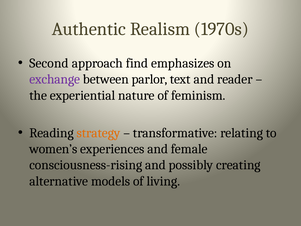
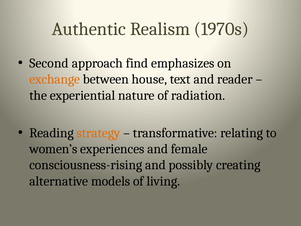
exchange colour: purple -> orange (55, 79)
parlor: parlor -> house (149, 79)
feminism: feminism -> radiation (198, 95)
